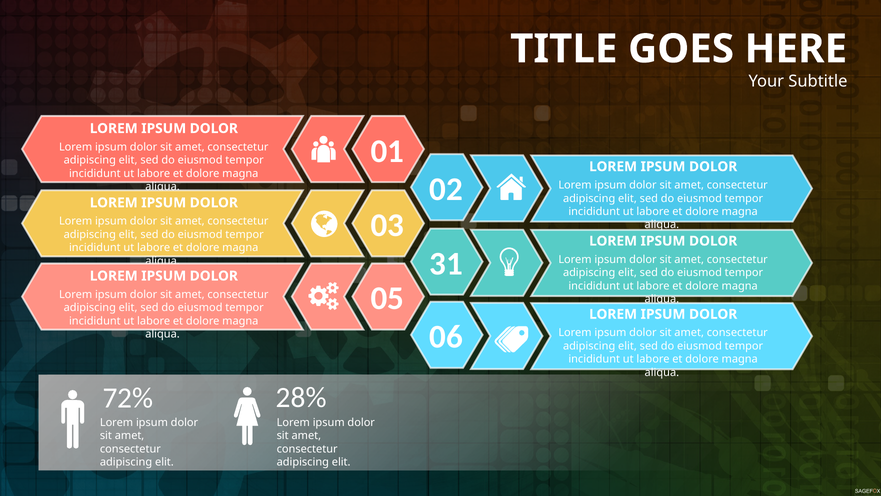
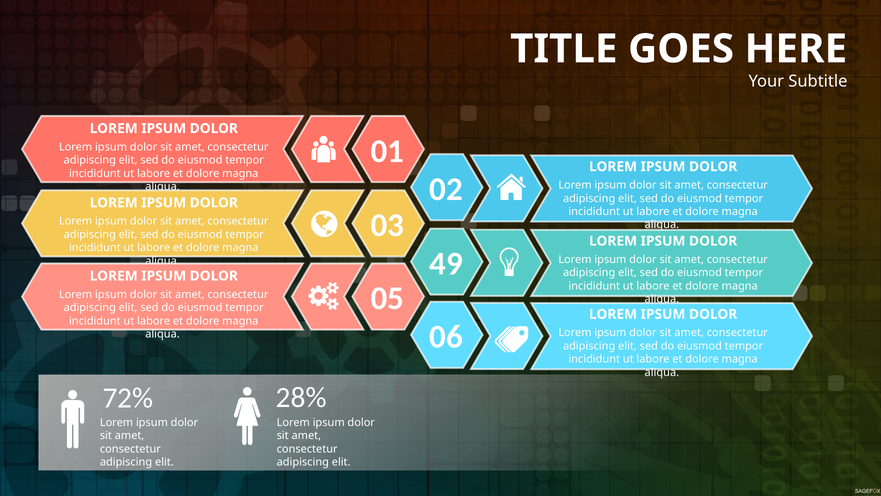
31: 31 -> 49 (446, 263)
